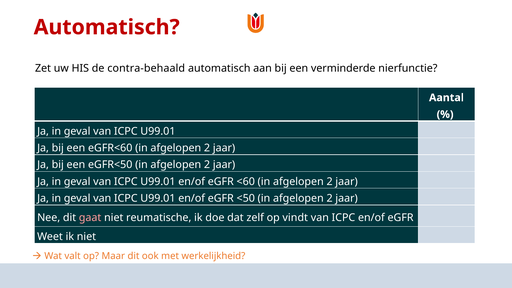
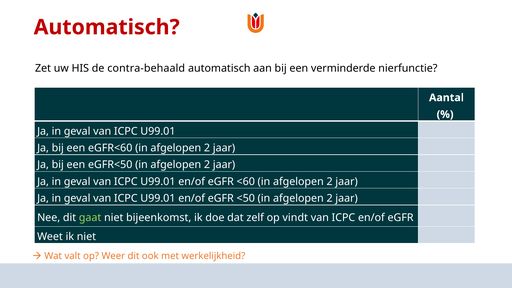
gaat colour: pink -> light green (90, 217)
reumatische: reumatische -> bijeenkomst (159, 217)
Maar: Maar -> Weer (113, 256)
